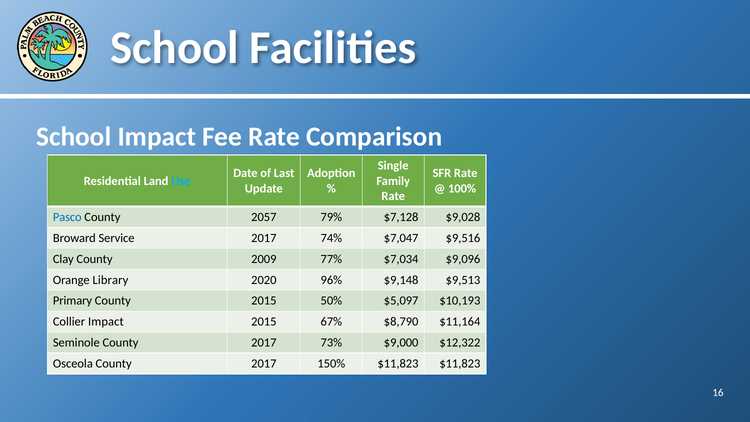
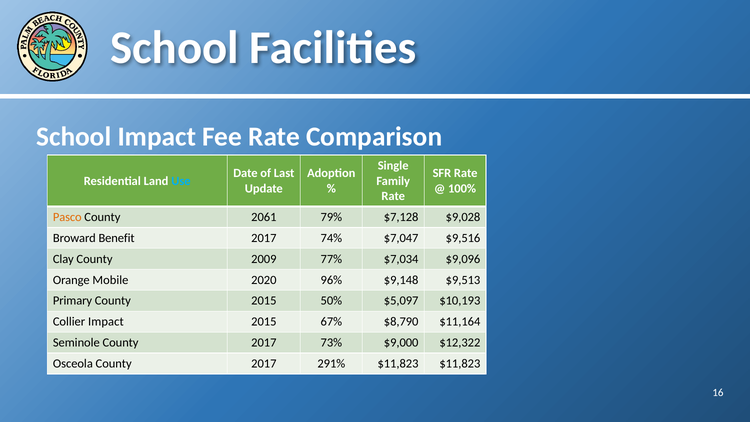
Pasco colour: blue -> orange (67, 217)
2057: 2057 -> 2061 (264, 217)
Service: Service -> Benefit (117, 238)
Library: Library -> Mobile (110, 280)
150%: 150% -> 291% (331, 364)
